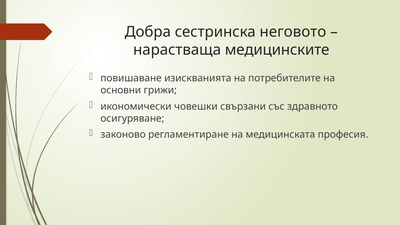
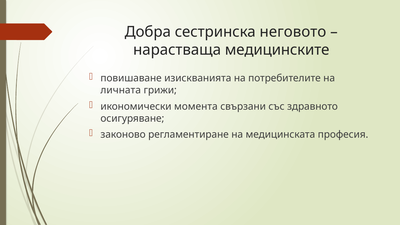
основни: основни -> личната (121, 90)
човешки: човешки -> момента (196, 106)
